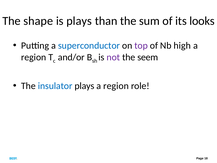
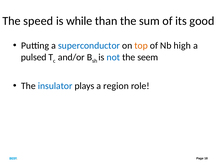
shape: shape -> speed (38, 21)
is plays: plays -> while (79, 21)
looks: looks -> good (202, 21)
top colour: purple -> orange (141, 46)
region: region -> pulsed (34, 57)
not colour: purple -> blue (113, 57)
